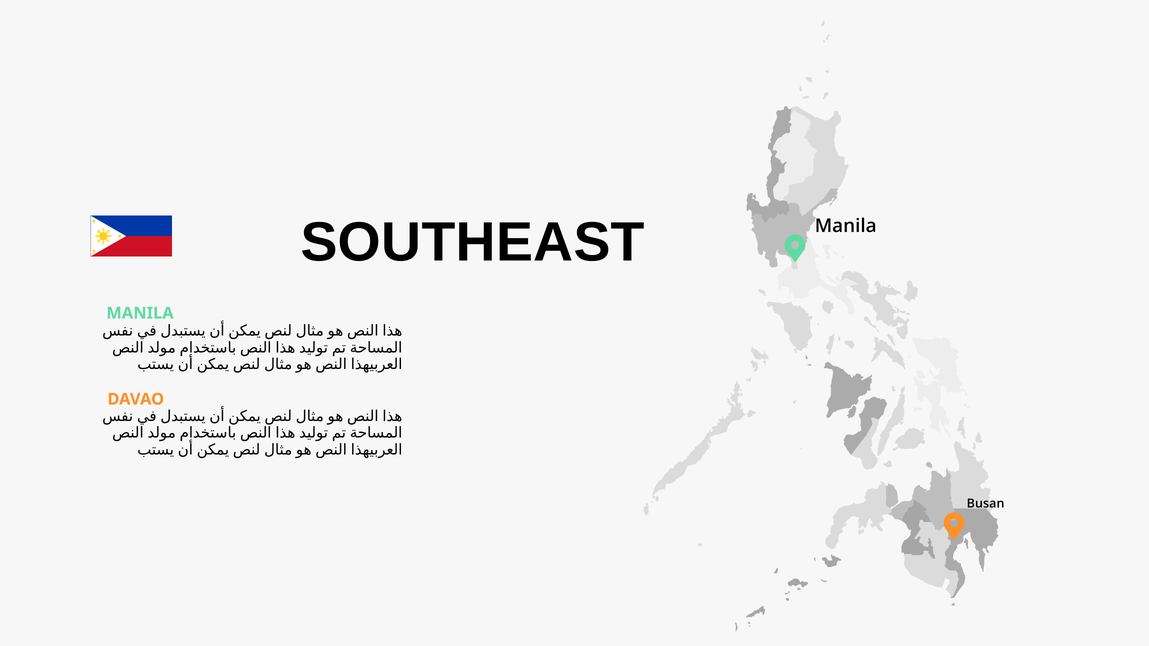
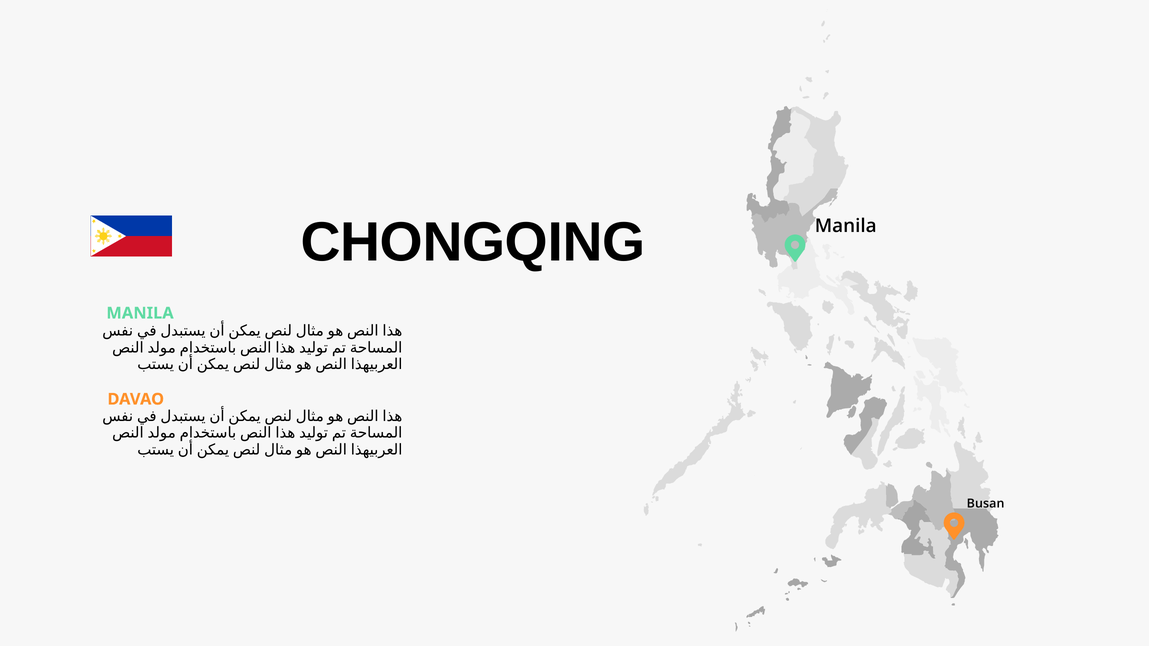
SOUTHEAST: SOUTHEAST -> CHONGQING (473, 243)
